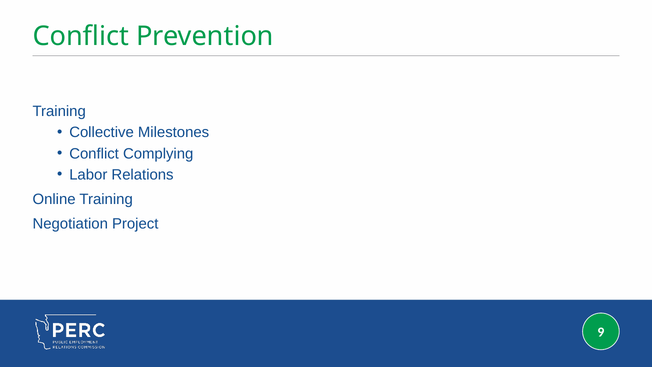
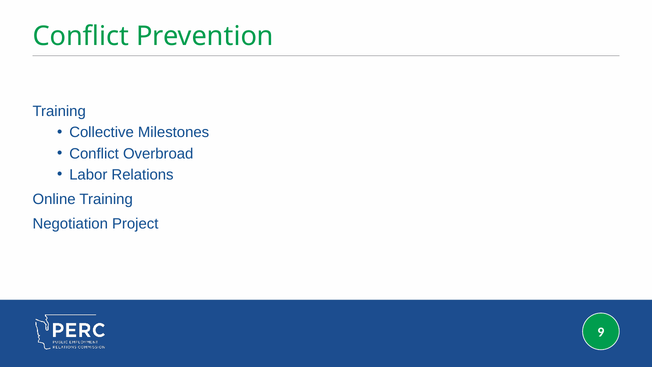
Complying: Complying -> Overbroad (158, 154)
